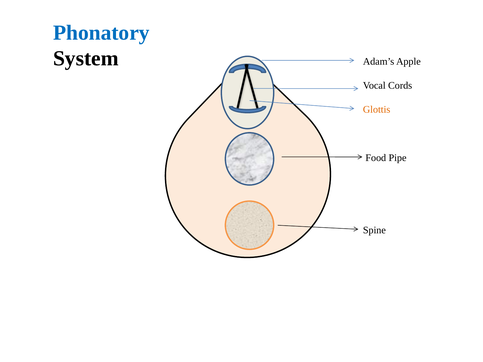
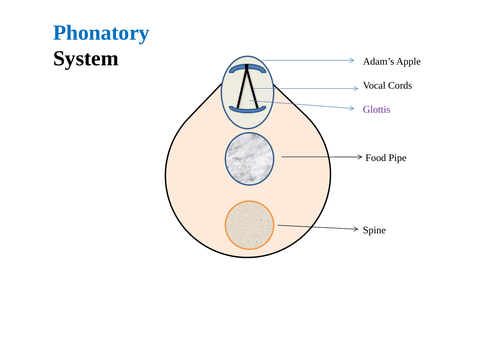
Glottis colour: orange -> purple (377, 110)
